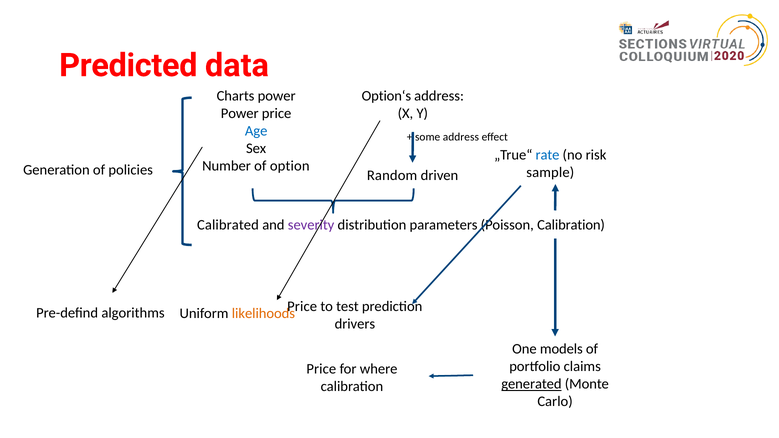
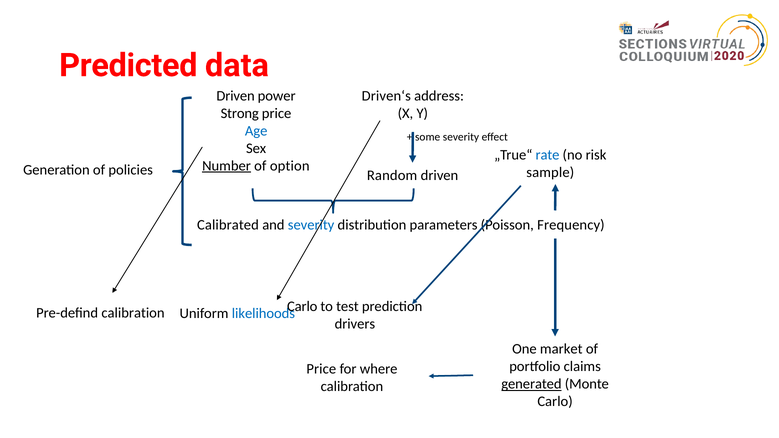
Charts: Charts -> Driven (236, 96)
Option‘s: Option‘s -> Driven‘s (386, 96)
Power: Power -> Strong (240, 113)
some address: address -> severity (461, 137)
Number underline: none -> present (227, 166)
severity colour: purple -> blue (311, 225)
Poisson Calibration: Calibration -> Frequency (571, 225)
Price: Price -> Carlo (302, 307)
Pre-defind algorithms: algorithms -> calibration (133, 313)
likelihoods colour: orange -> blue (263, 314)
models: models -> market (561, 349)
